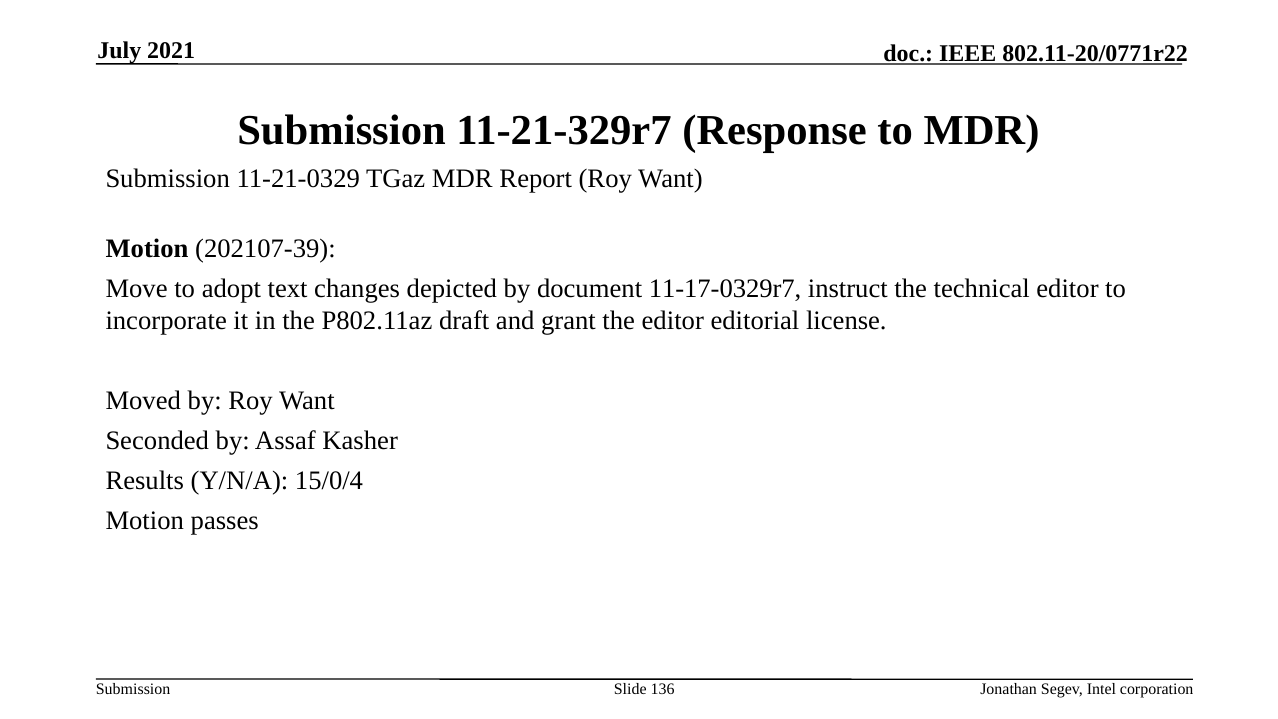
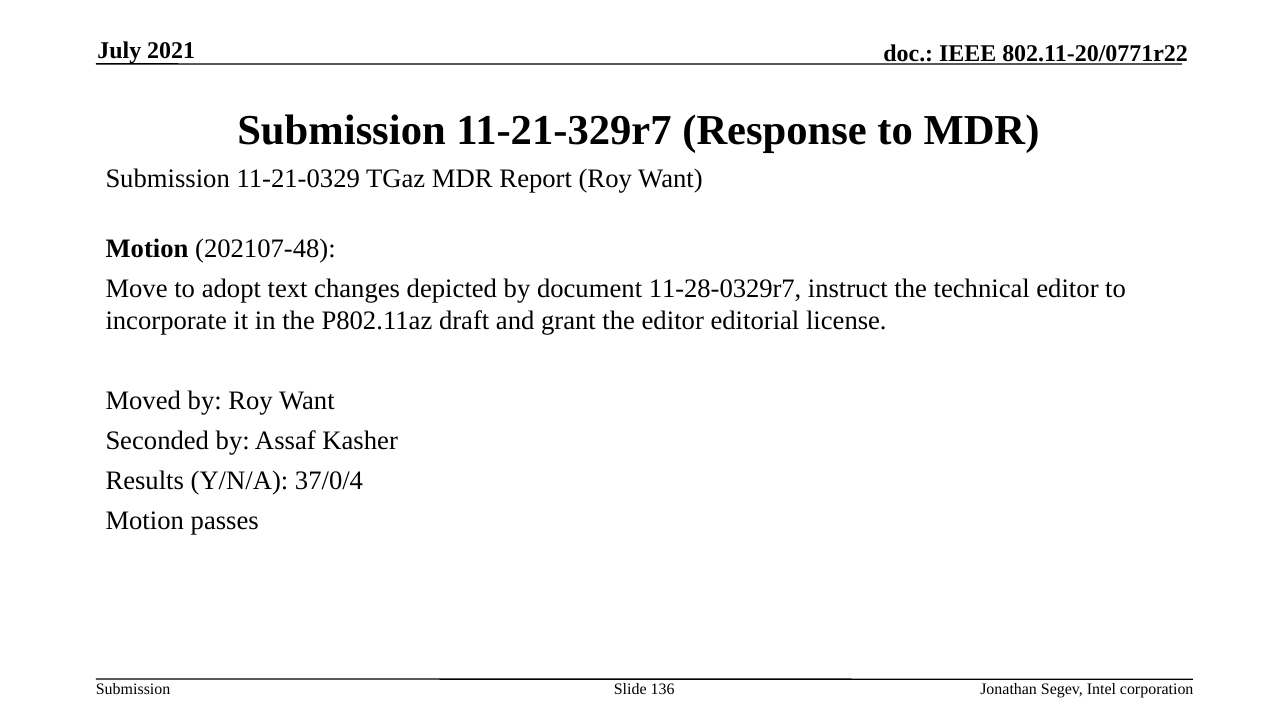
202107-39: 202107-39 -> 202107-48 (265, 249)
11-17-0329r7: 11-17-0329r7 -> 11-28-0329r7 (725, 289)
15/0/4: 15/0/4 -> 37/0/4 (329, 480)
